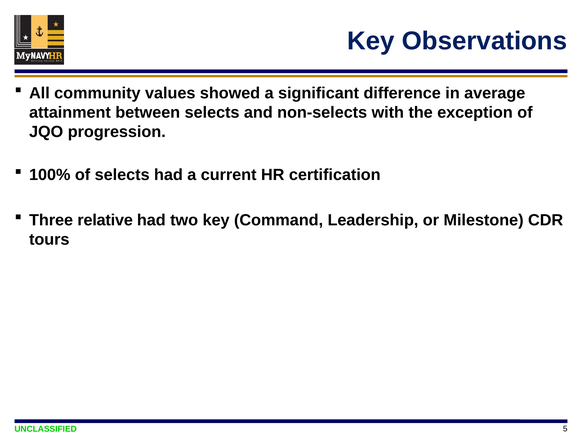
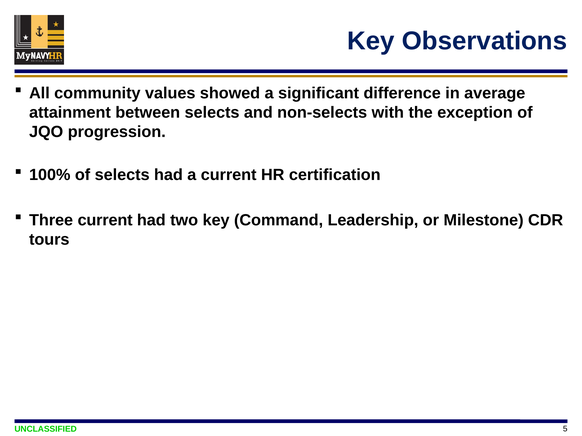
Three relative: relative -> current (105, 220)
